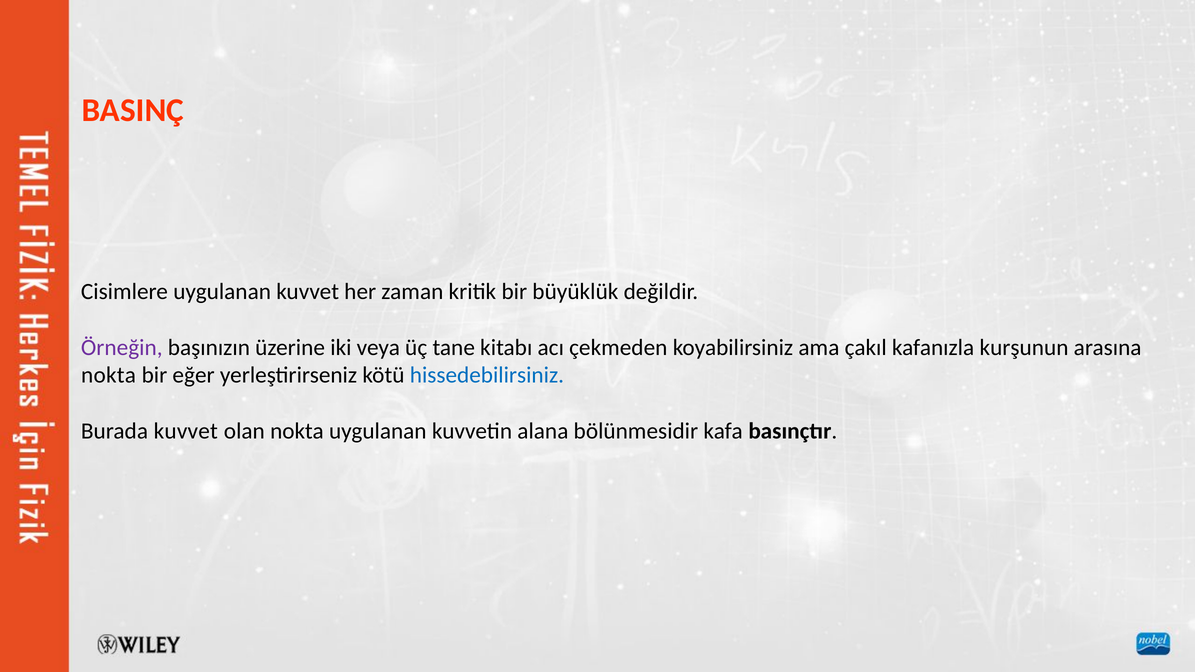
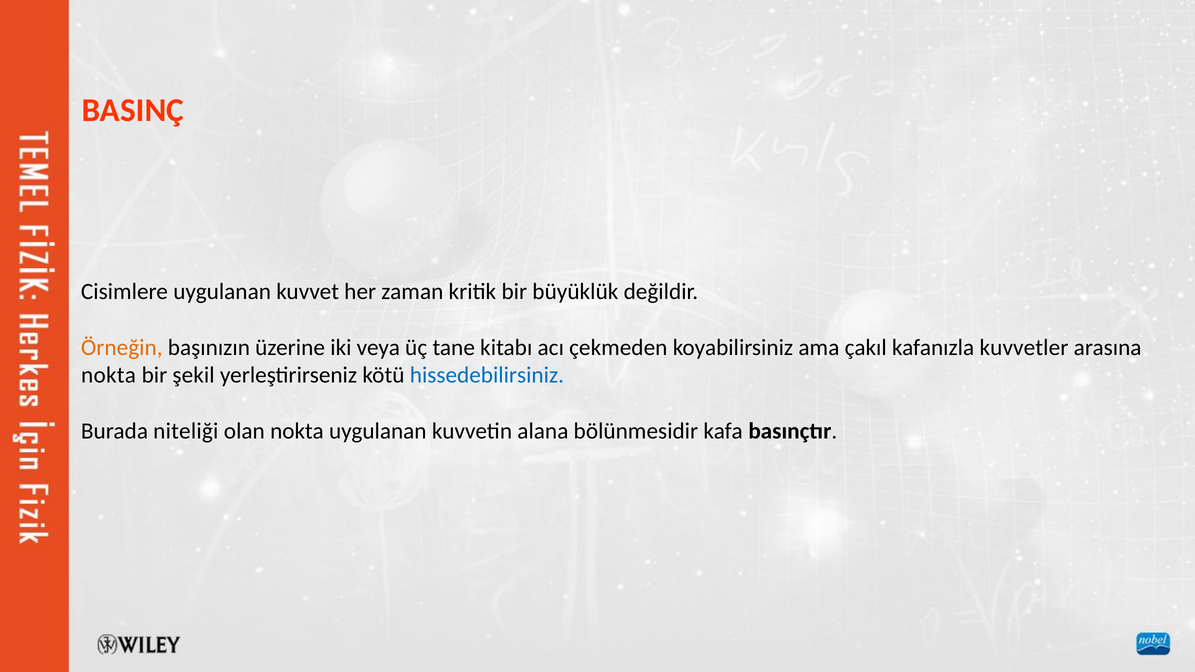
Örneğin colour: purple -> orange (122, 347)
kurşunun: kurşunun -> kuvvetler (1024, 347)
eğer: eğer -> şekil (194, 375)
Burada kuvvet: kuvvet -> niteliği (186, 431)
